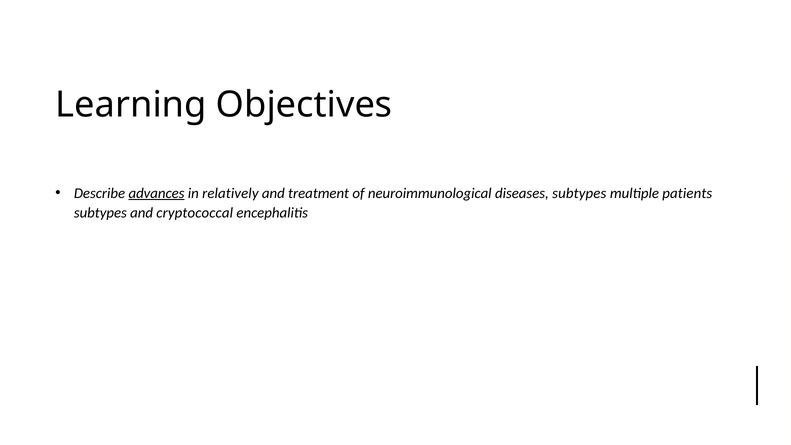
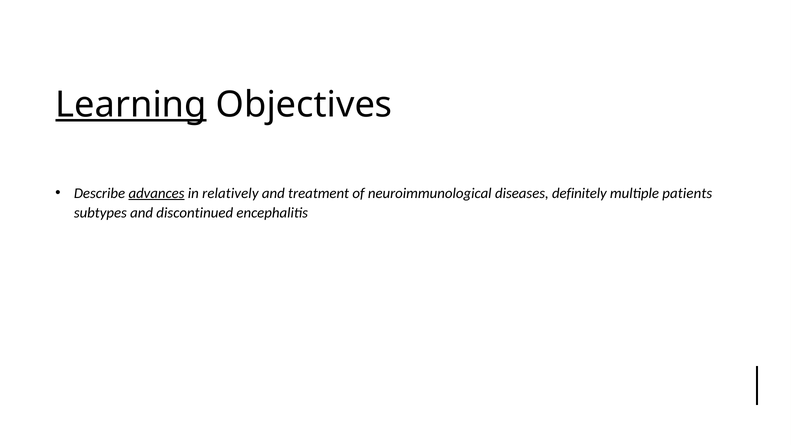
Learning underline: none -> present (131, 105)
diseases subtypes: subtypes -> definitely (579, 193)
cryptococcal: cryptococcal -> discontinued (195, 213)
